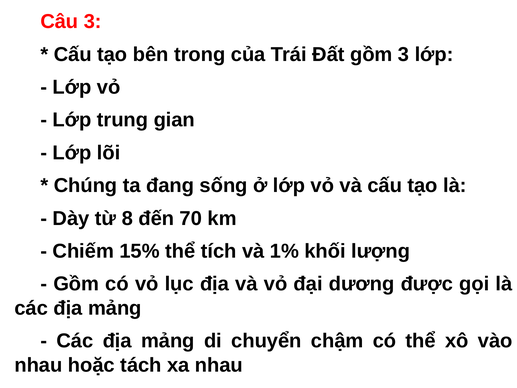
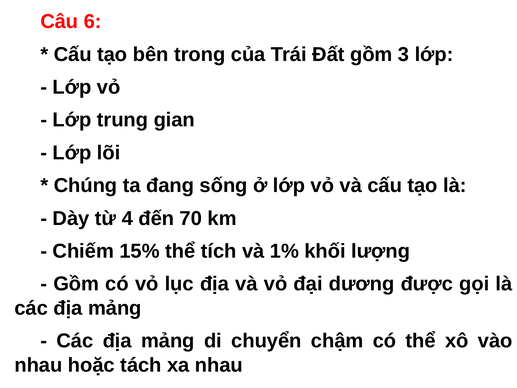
Câu 3: 3 -> 6 (93, 22)
8: 8 -> 4 (127, 218)
